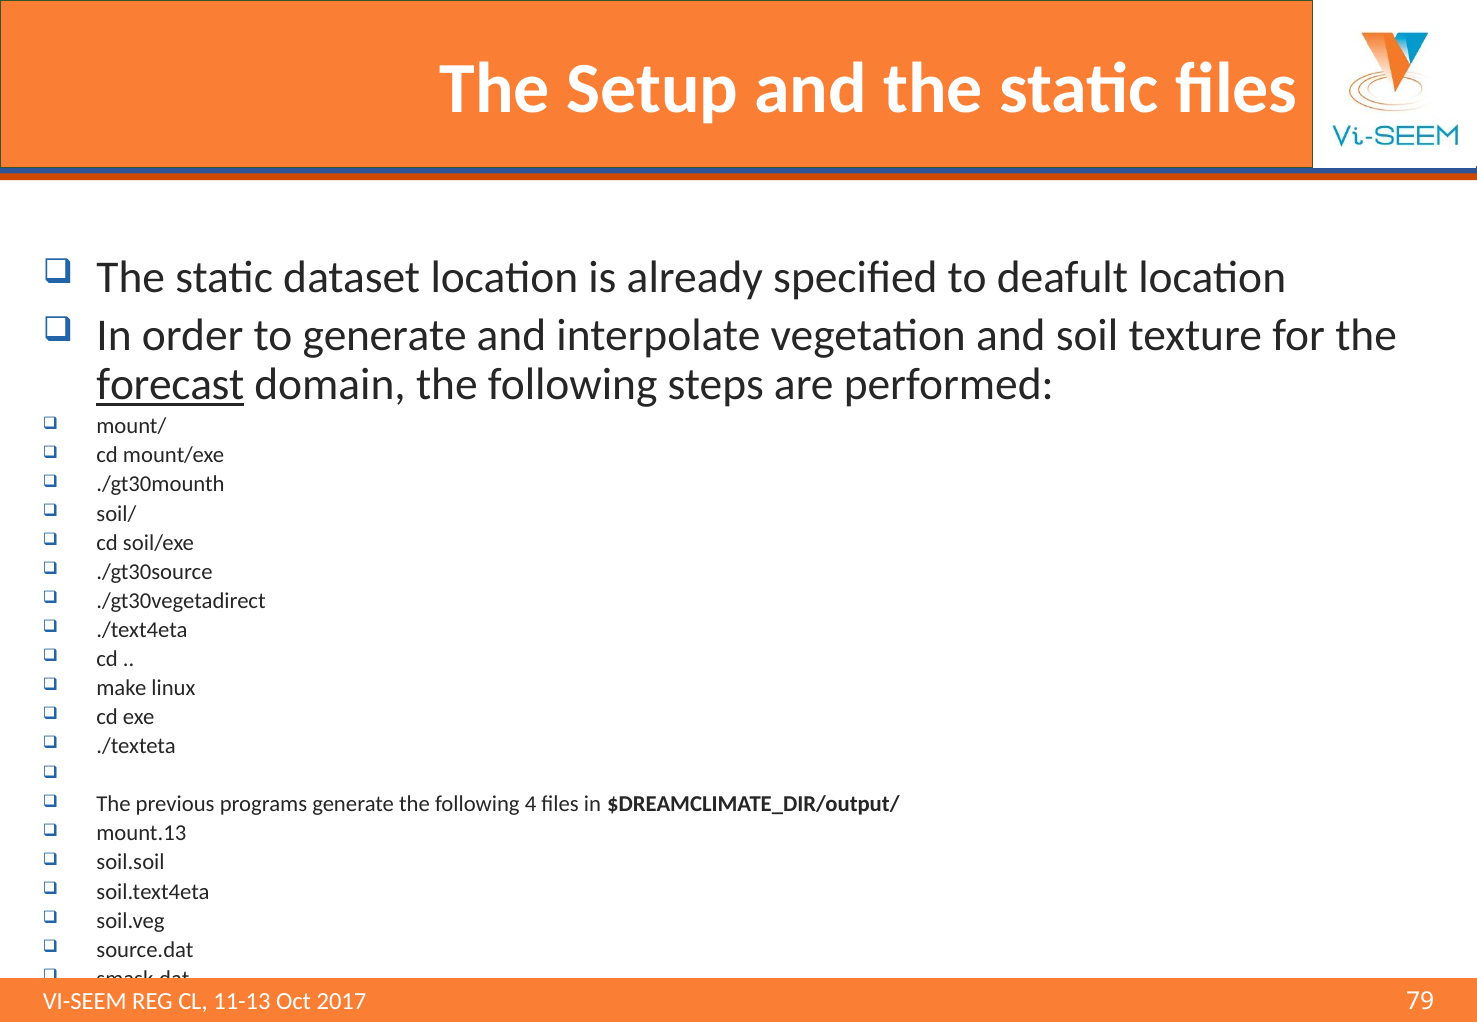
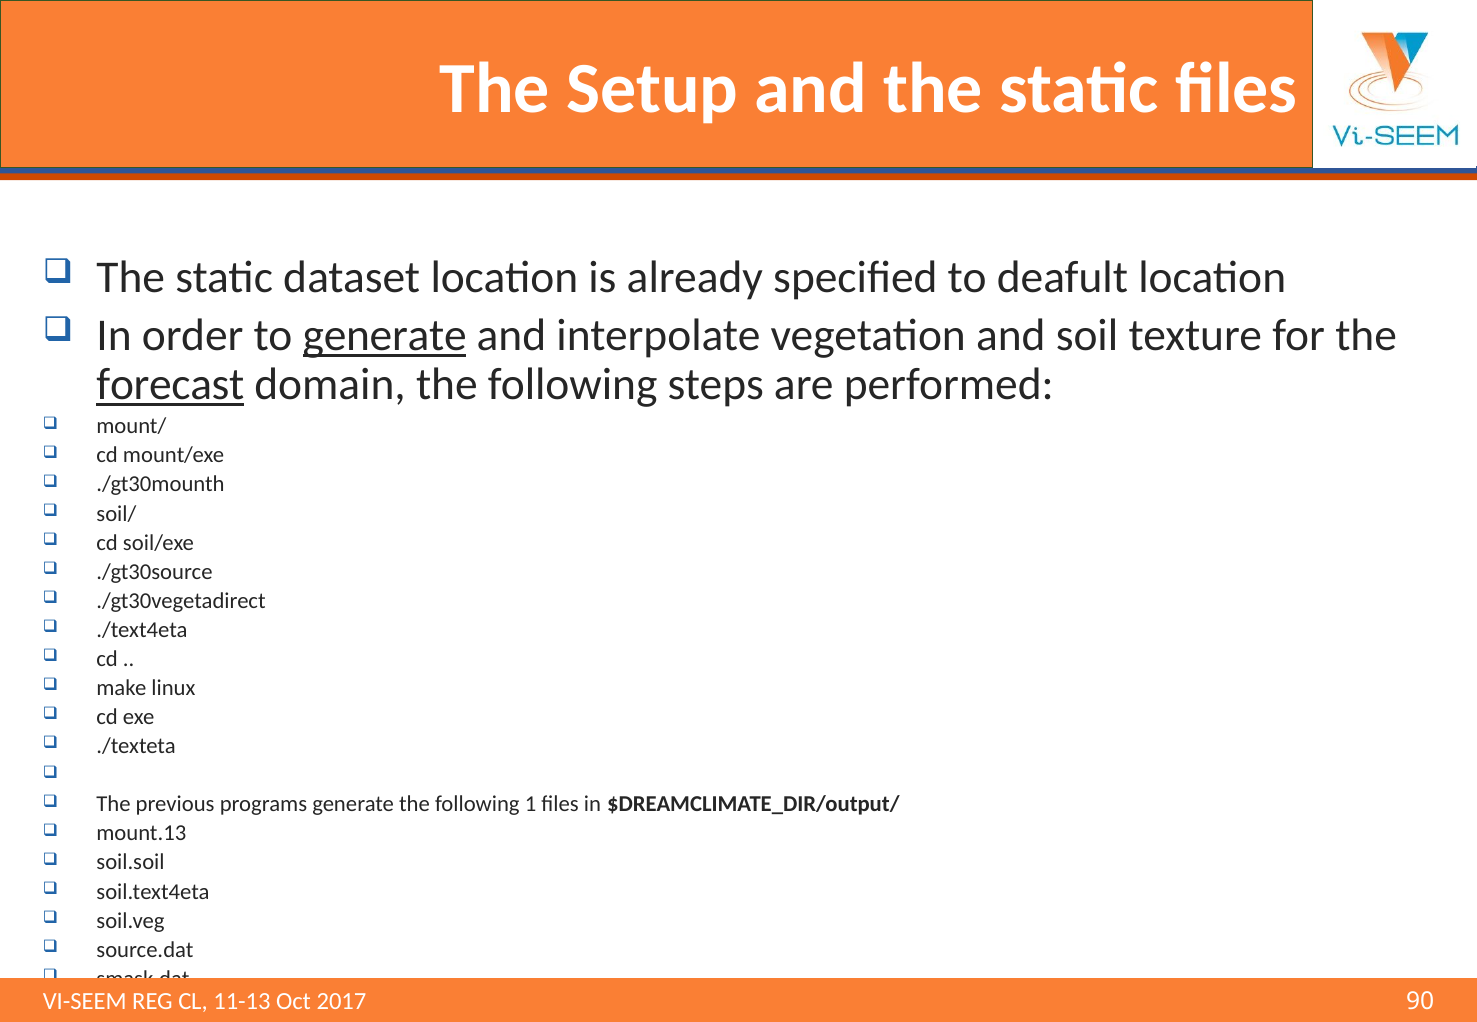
generate underline: none -> present (385, 336)
4: 4 -> 1 (531, 805)
79: 79 -> 90 (1420, 1002)
